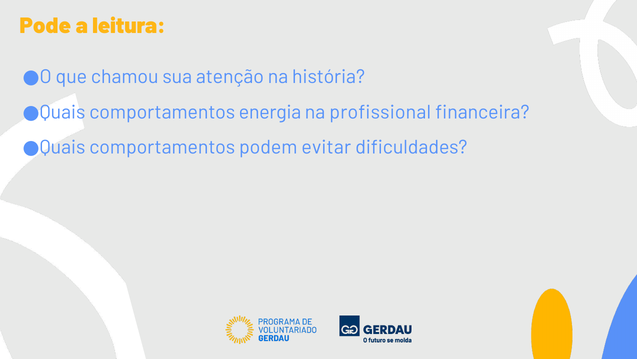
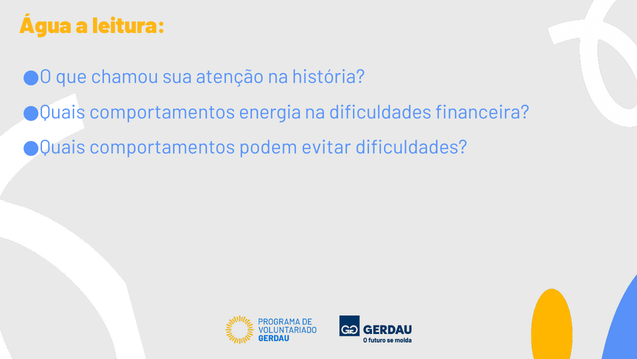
Pode: Pode -> Água (45, 26)
na profissional: profissional -> dificuldades (380, 112)
